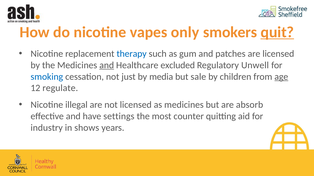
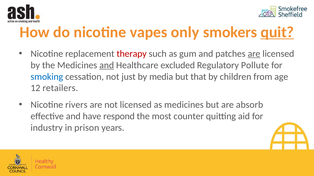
therapy colour: blue -> red (132, 54)
are underline: none -> present (254, 54)
Unwell: Unwell -> Pollute (255, 65)
sale: sale -> that (198, 77)
age underline: present -> none (281, 77)
regulate: regulate -> retailers (60, 88)
illegal: illegal -> rivers (76, 105)
settings: settings -> respond (119, 117)
shows: shows -> prison (87, 128)
